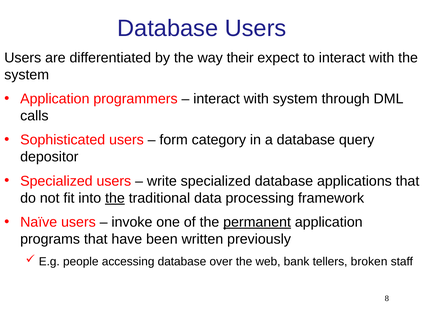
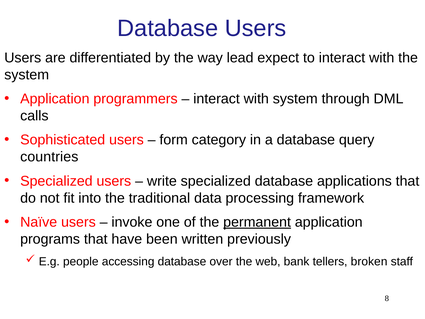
their: their -> lead (240, 58)
depositor: depositor -> countries (49, 157)
the underline: present -> none (115, 198)
